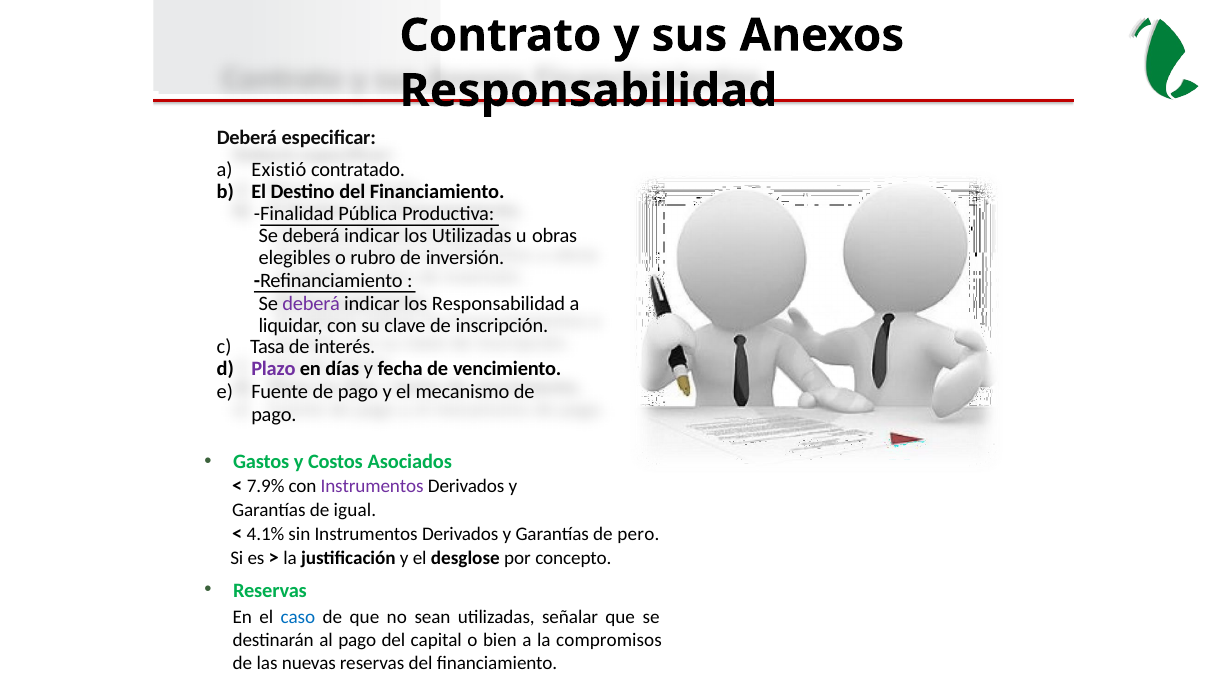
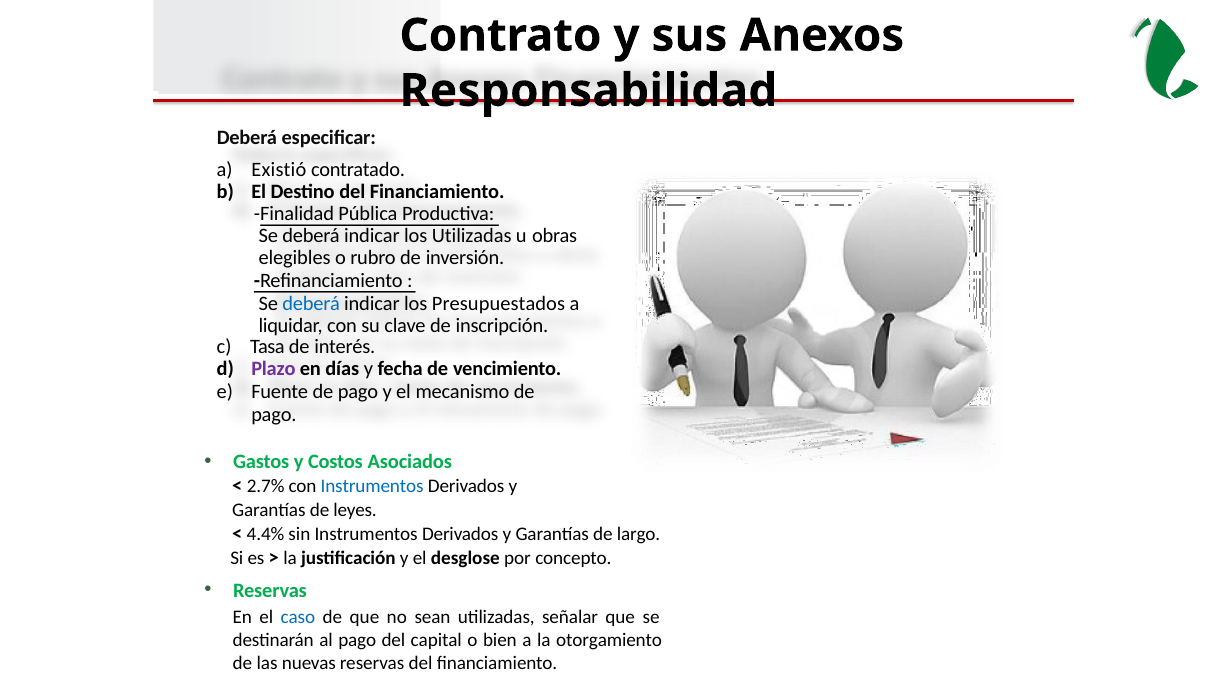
deberá colour: purple -> blue (311, 304)
los Responsabilidad: Responsabilidad -> Presupuestados (498, 304)
7.9%: 7.9% -> 2.7% (266, 487)
Instrumentos colour: purple -> blue (372, 487)
igual: igual -> leyes (355, 510)
4.1%: 4.1% -> 4.4% (266, 534)
pero: pero -> largo (639, 534)
compromisos: compromisos -> otorgamiento (609, 641)
